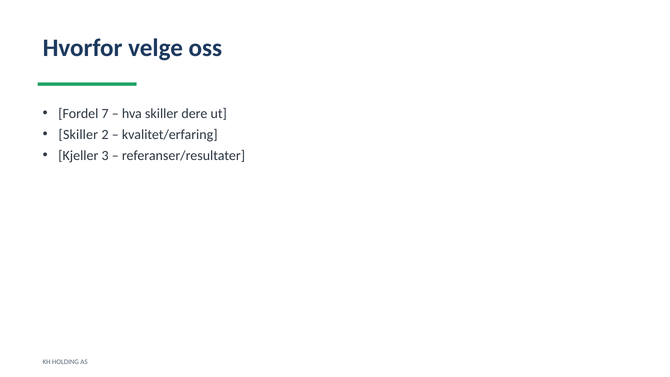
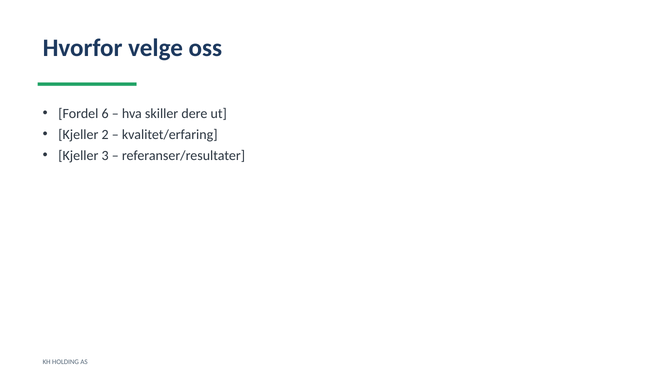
7: 7 -> 6 (105, 113)
Skiller: Skiller -> Kjeller (78, 134)
